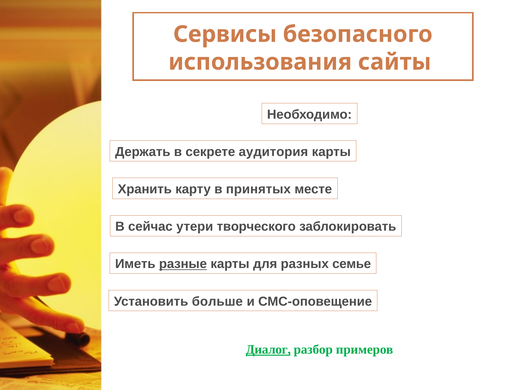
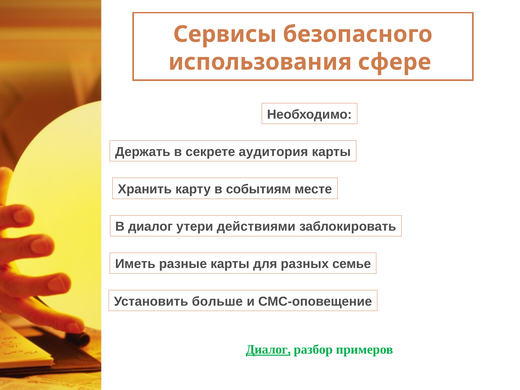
сайты: сайты -> сфере (395, 62)
принятых: принятых -> событиям (258, 189)
В сейчас: сейчас -> диалог (150, 227)
творческого: творческого -> действиями (256, 227)
разные underline: present -> none (183, 264)
